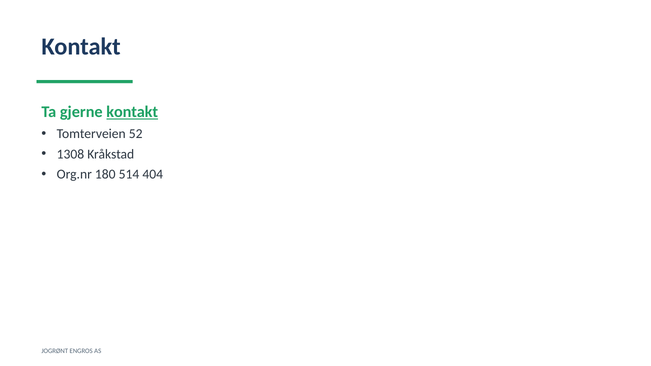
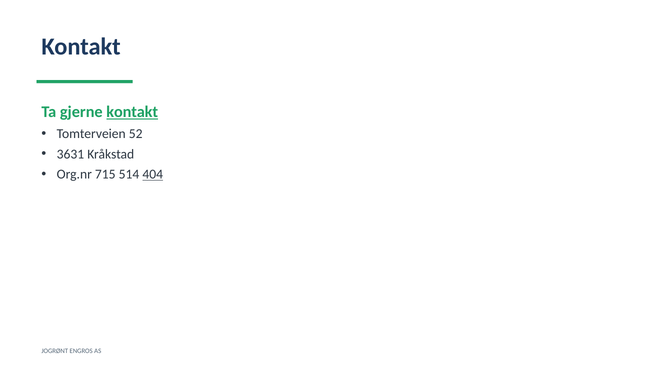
1308: 1308 -> 3631 (70, 154)
180: 180 -> 715 (105, 175)
404 underline: none -> present (153, 175)
